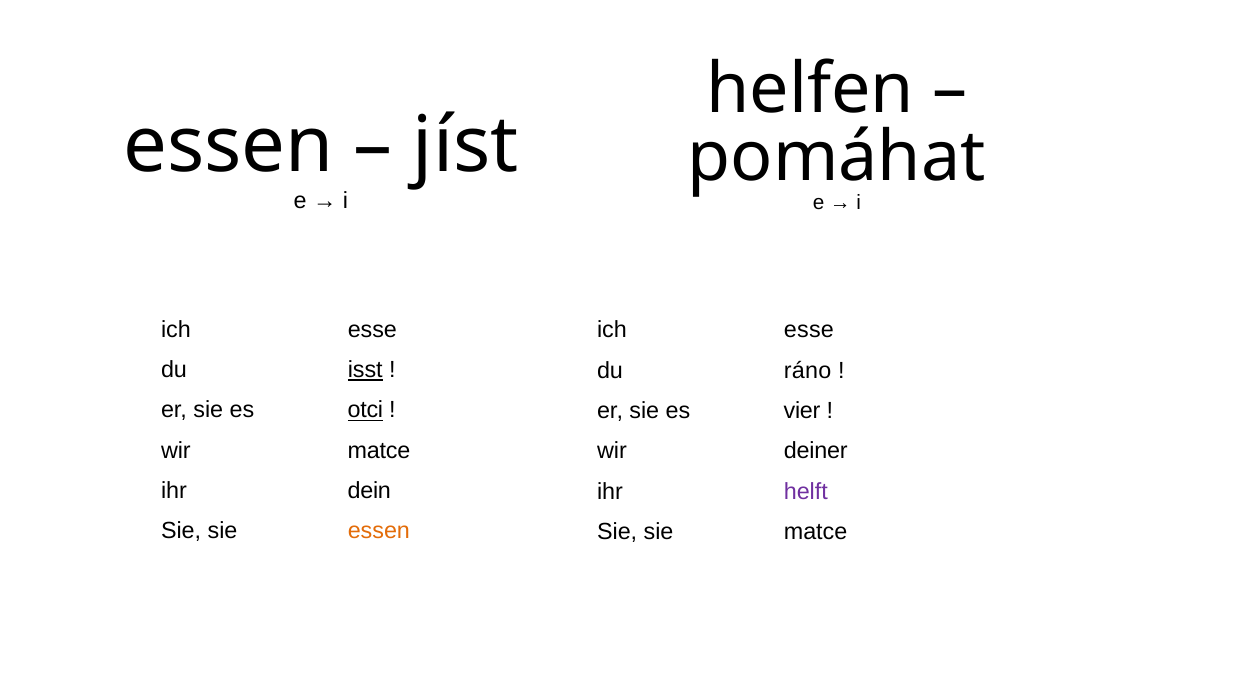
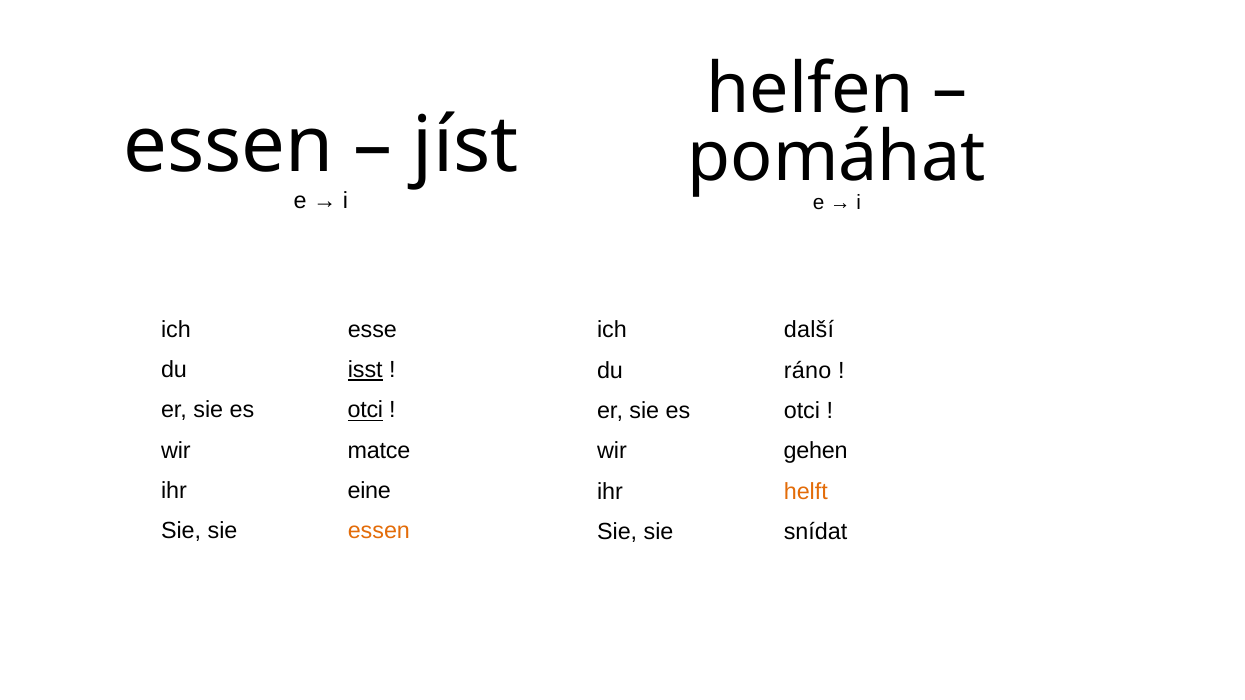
esse: esse -> další (809, 330)
vier: vier -> otci (802, 411)
deiner: deiner -> gehen (816, 451)
dein: dein -> eine (369, 491)
helft colour: purple -> orange (806, 492)
sie matce: matce -> snídat (816, 532)
